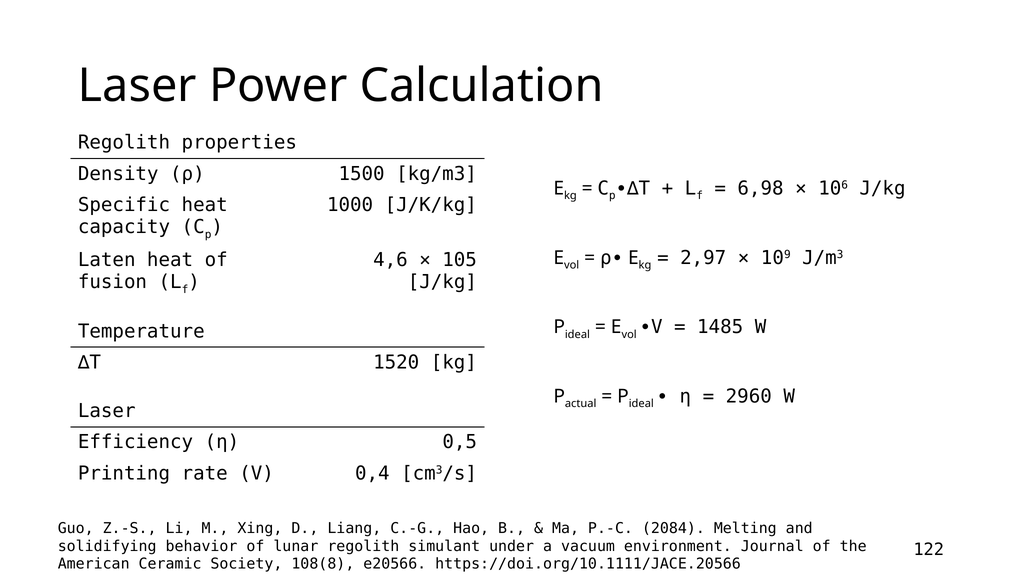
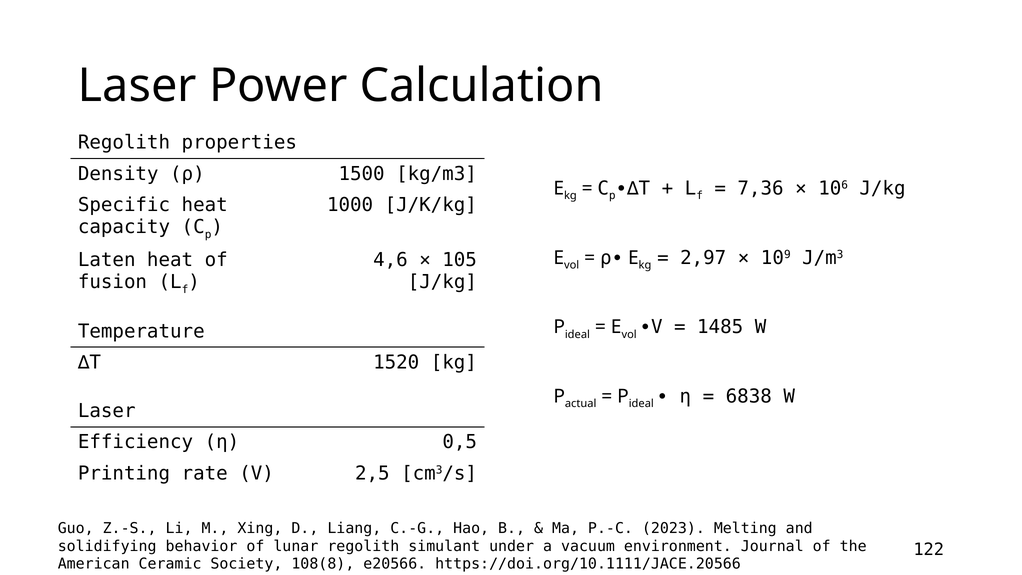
6,98: 6,98 -> 7,36 (761, 188)
2960: 2960 -> 6838 (749, 396)
0,4: 0,4 -> 2,5 (372, 473)
2084: 2084 -> 2023 (673, 528)
